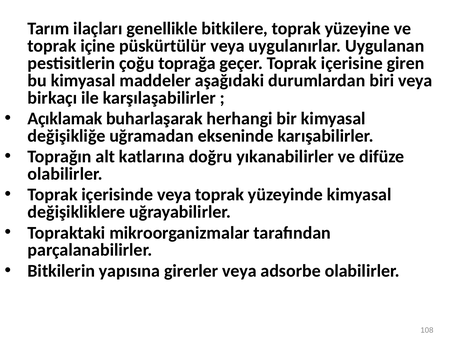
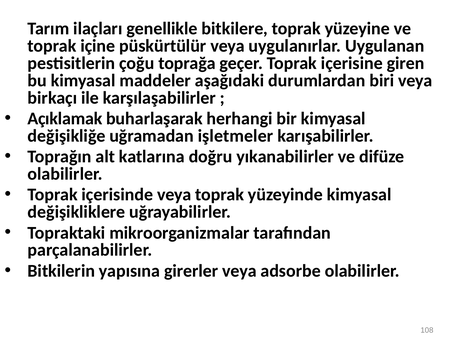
ekseninde: ekseninde -> işletmeler (236, 136)
